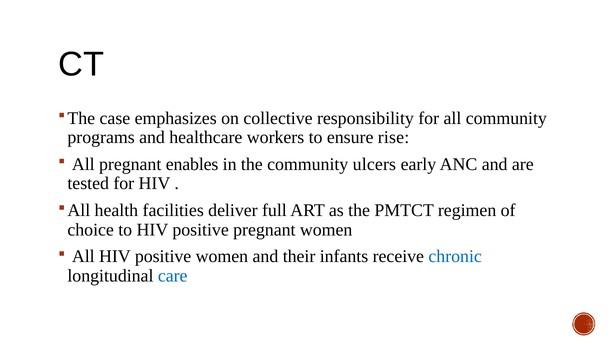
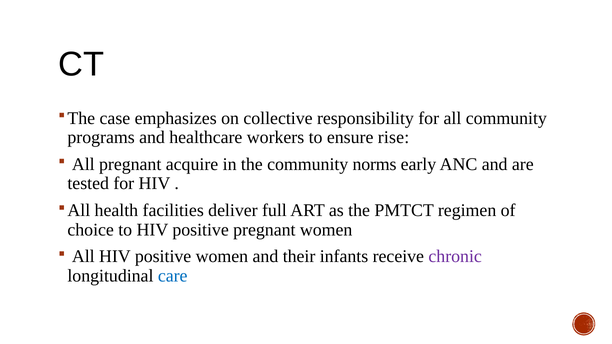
enables: enables -> acquire (192, 164)
ulcers: ulcers -> norms (375, 164)
chronic colour: blue -> purple (455, 257)
